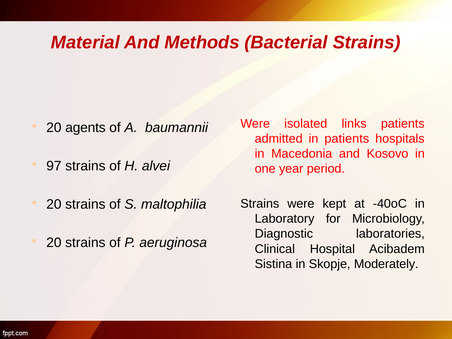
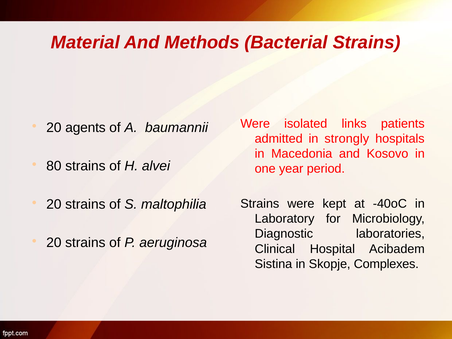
in patients: patients -> strongly (347, 139)
97: 97 -> 80 (54, 166)
Moderately: Moderately -> Complexes (386, 264)
